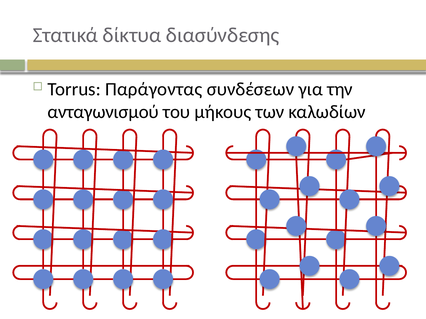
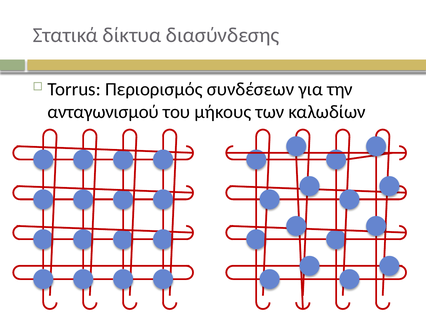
Παράγοντας: Παράγοντας -> Περιορισμός (154, 89)
